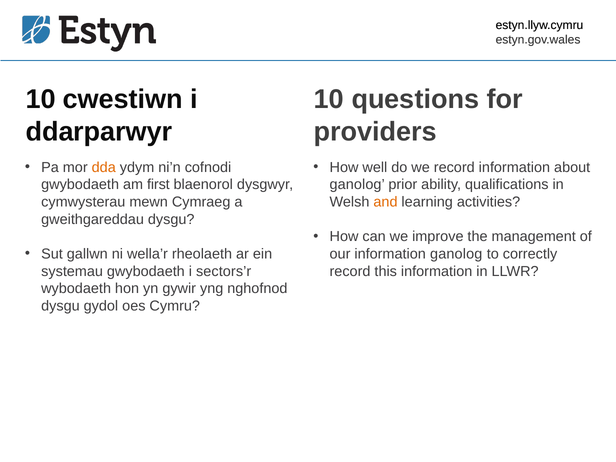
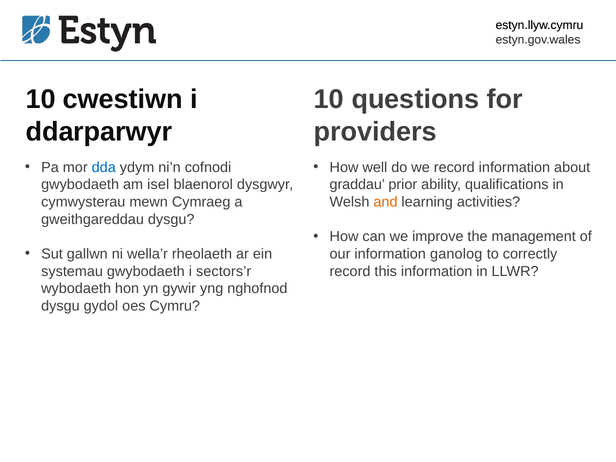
dda colour: orange -> blue (104, 167)
first: first -> isel (158, 185)
ganolog: ganolog -> graddau (357, 185)
